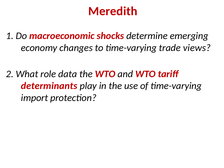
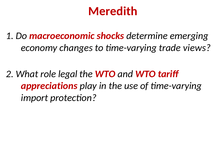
data: data -> legal (68, 74)
determinants: determinants -> appreciations (49, 86)
